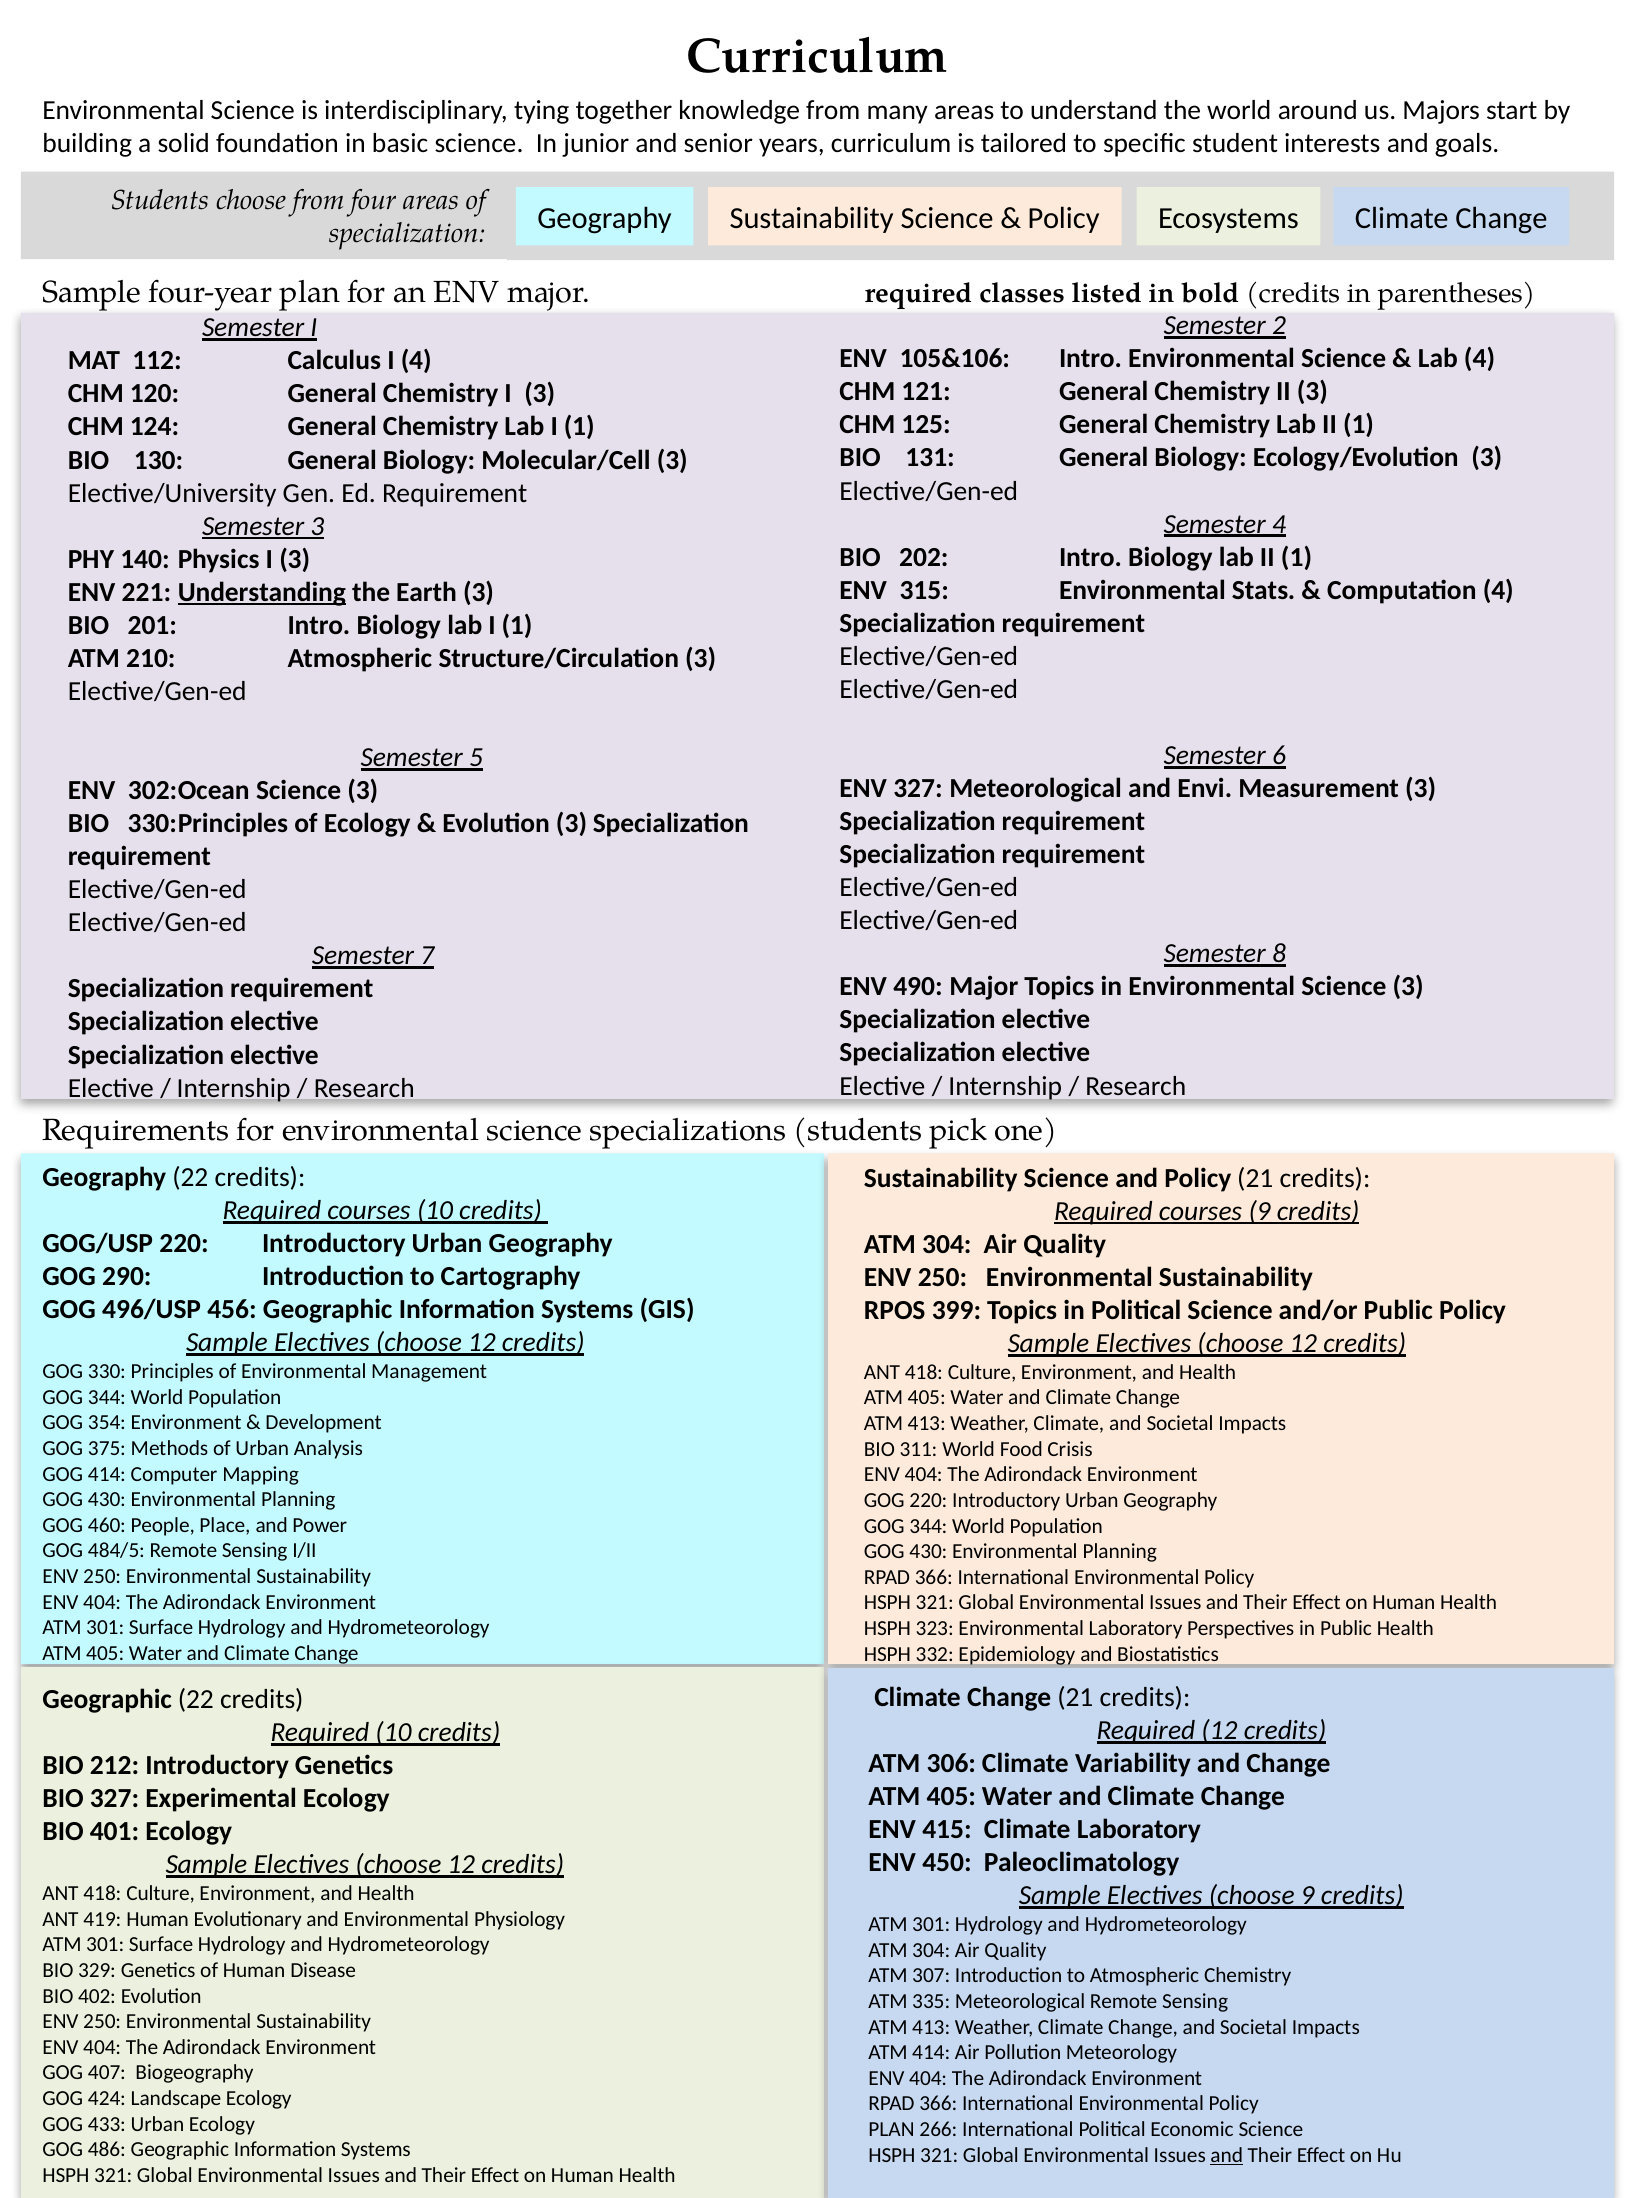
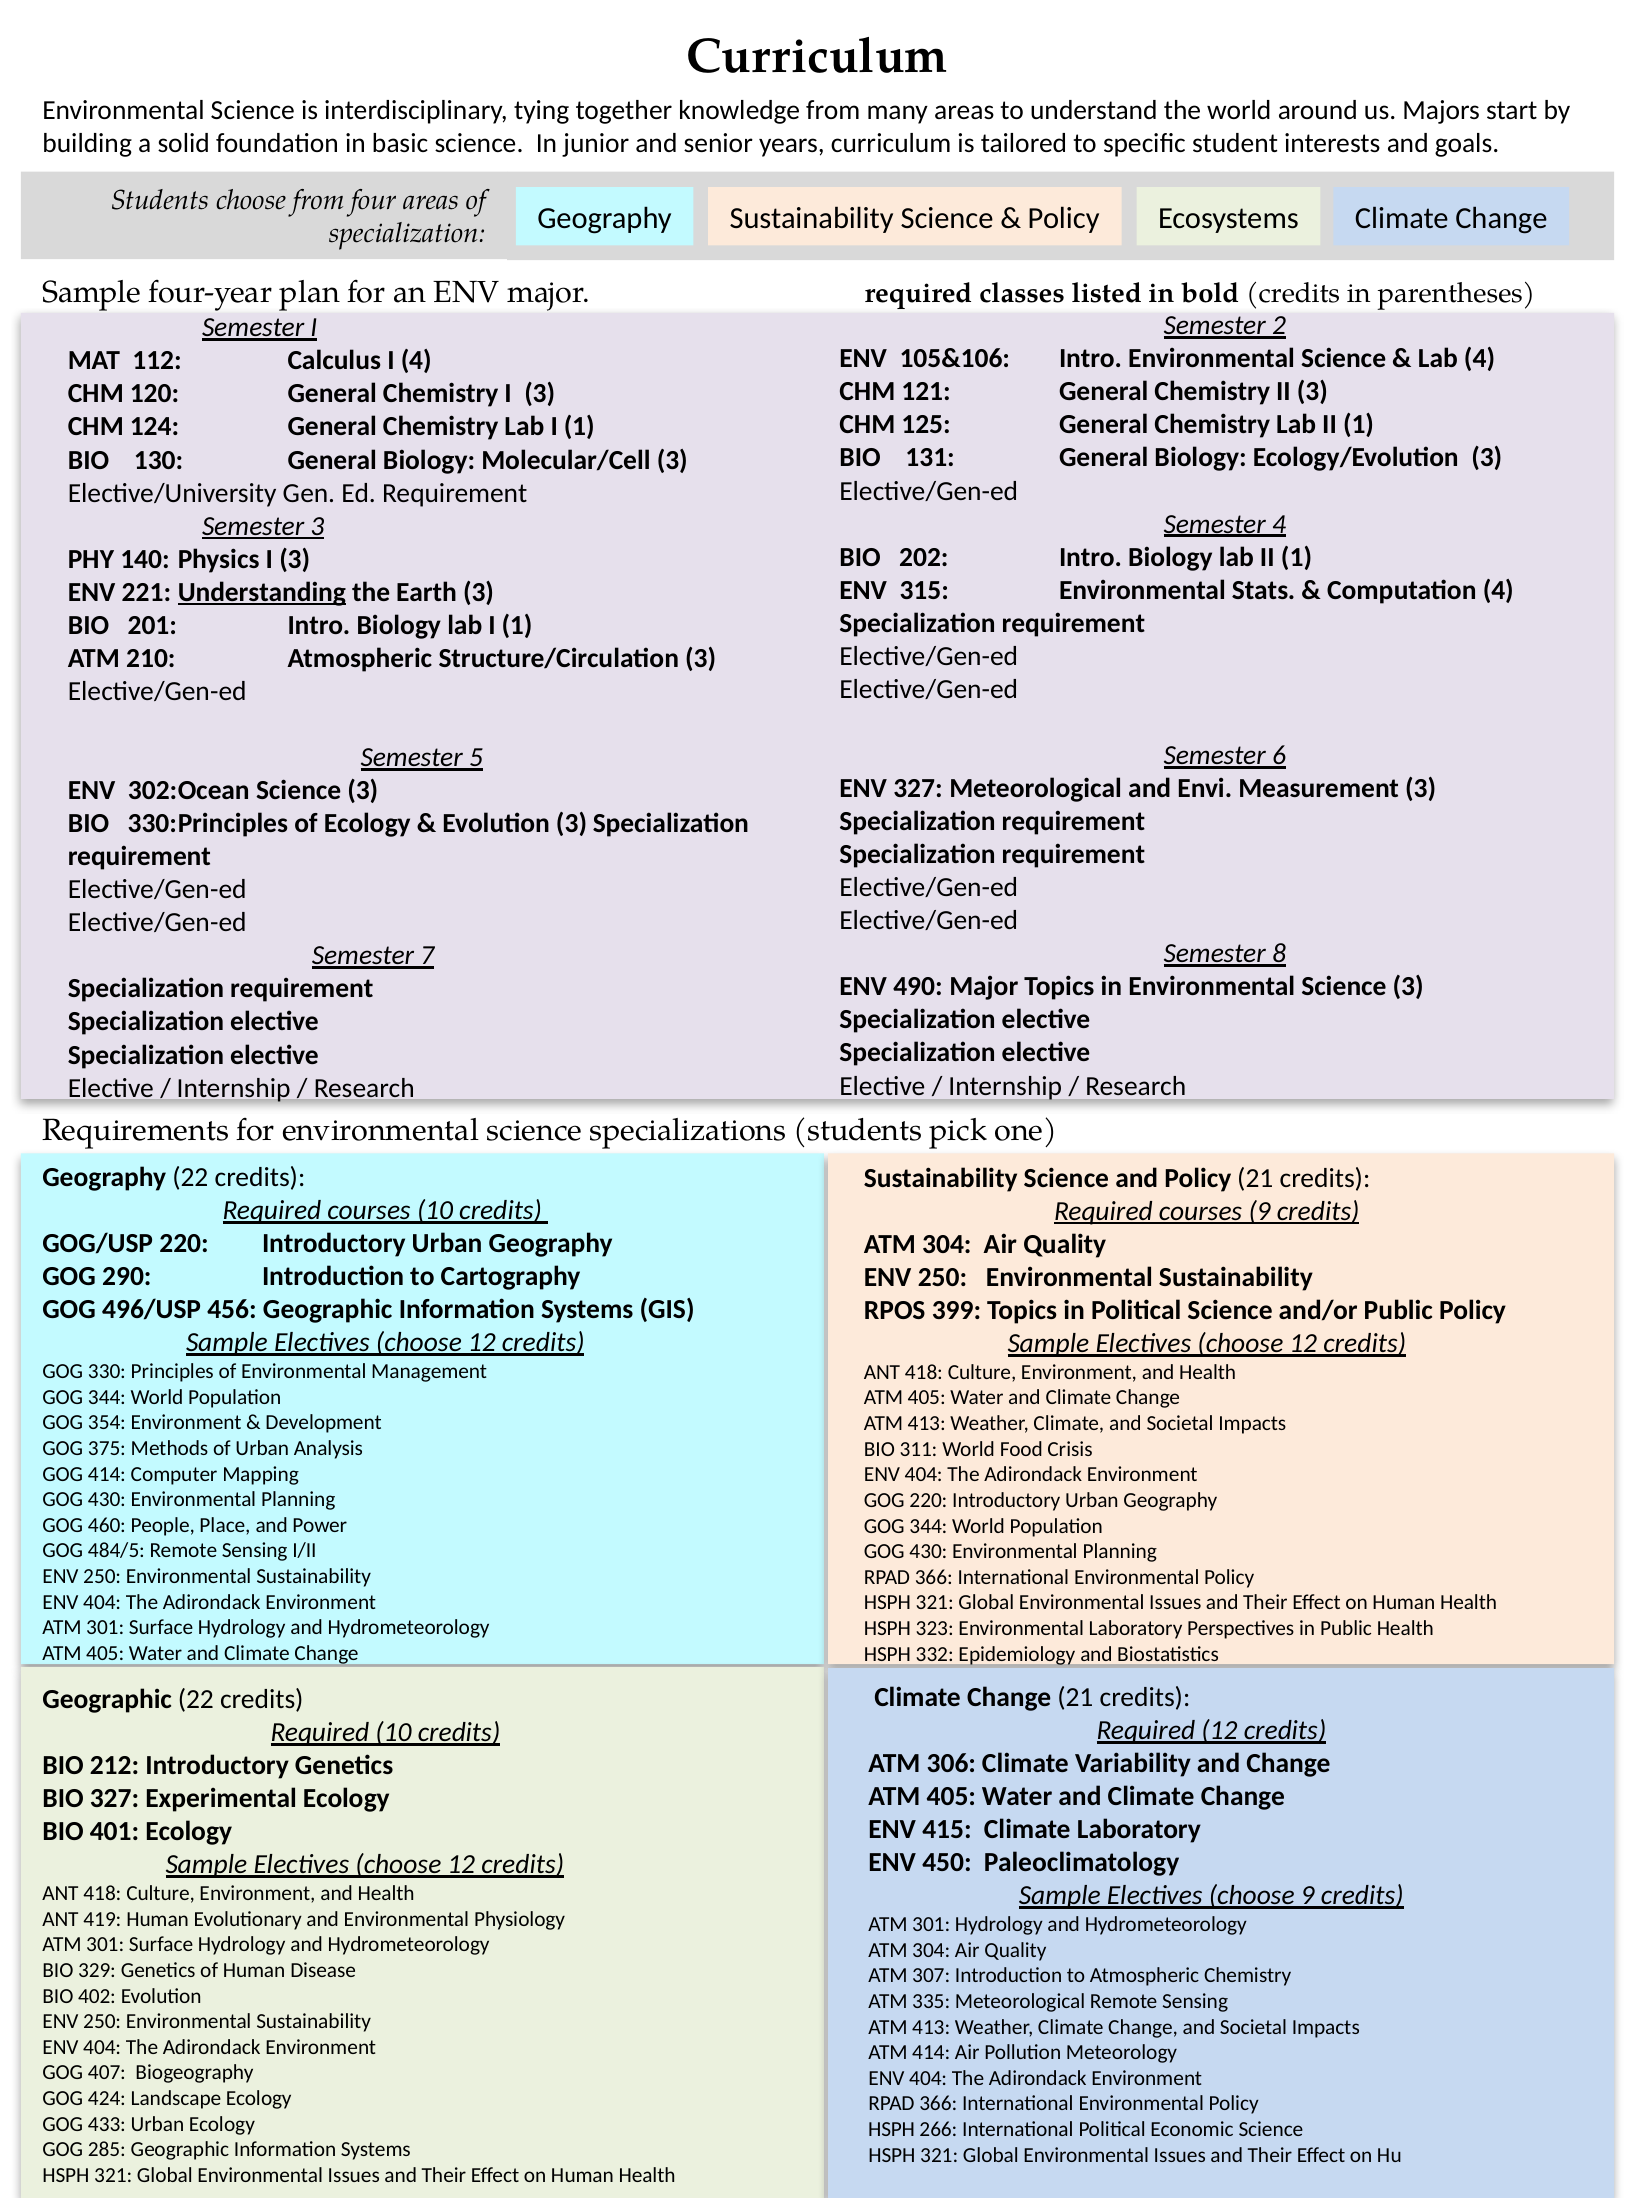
PLAN: PLAN -> HSPH (892, 2129)
486: 486 -> 285 (107, 2149)
and underline: present -> none (1227, 2154)
